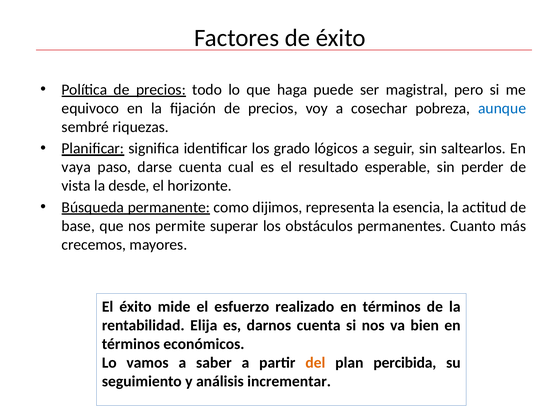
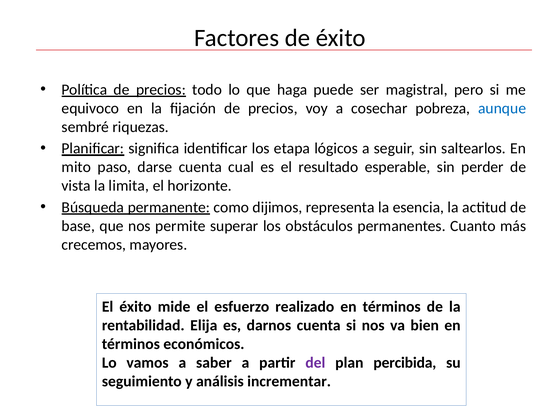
grado: grado -> etapa (292, 149)
vaya: vaya -> mito (76, 167)
desde: desde -> limita (129, 186)
del colour: orange -> purple (315, 363)
